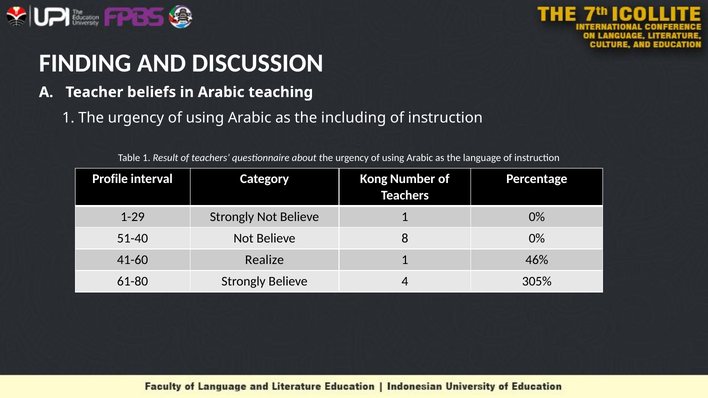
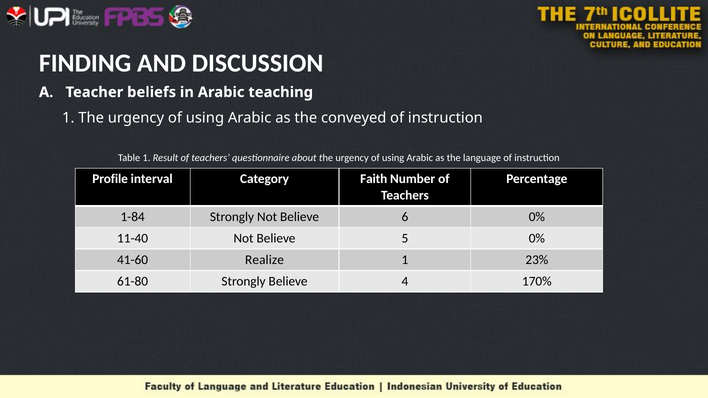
including: including -> conveyed (354, 118)
Kong: Kong -> Faith (374, 179)
1-29: 1-29 -> 1-84 (133, 217)
Believe 1: 1 -> 6 (405, 217)
51-40: 51-40 -> 11-40 (133, 238)
8: 8 -> 5 (405, 238)
46%: 46% -> 23% (537, 260)
305%: 305% -> 170% (537, 282)
